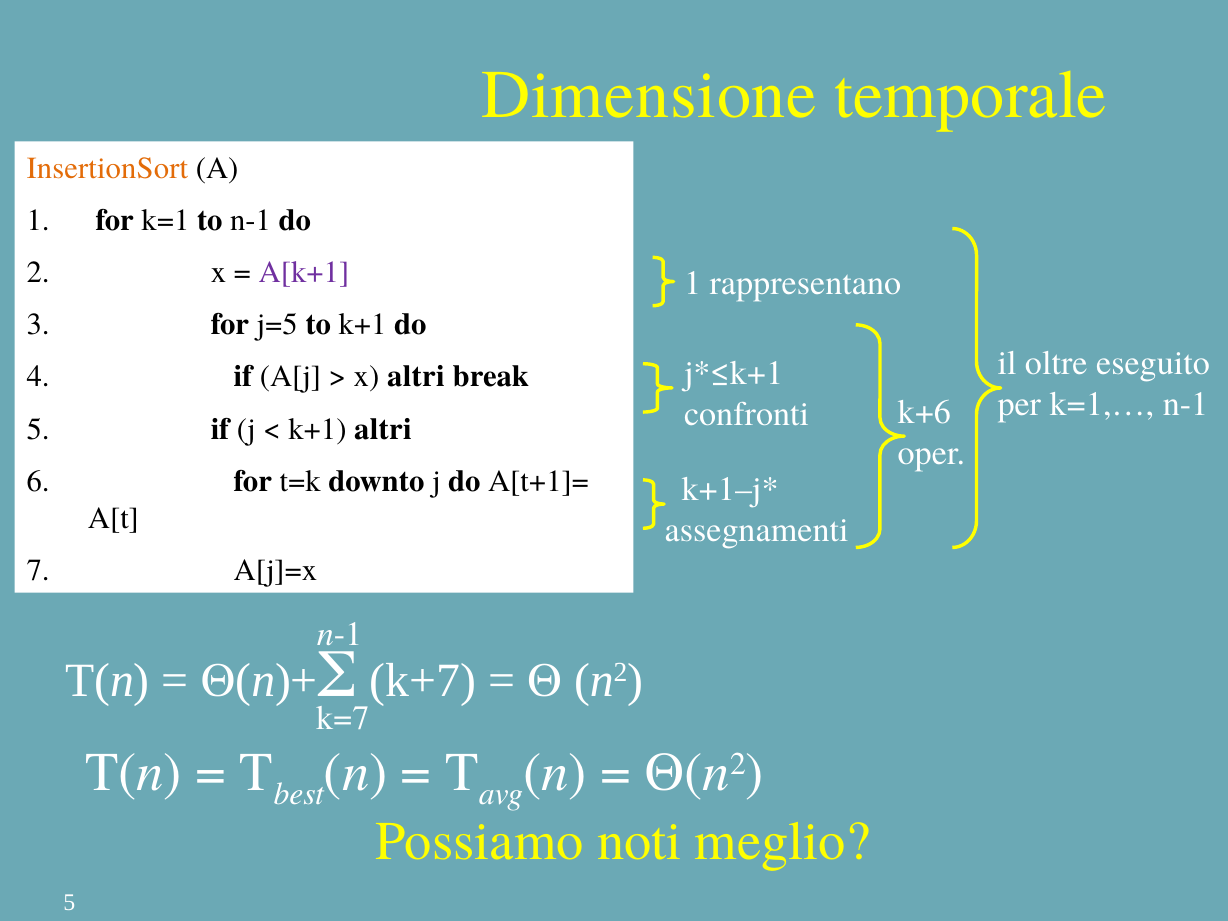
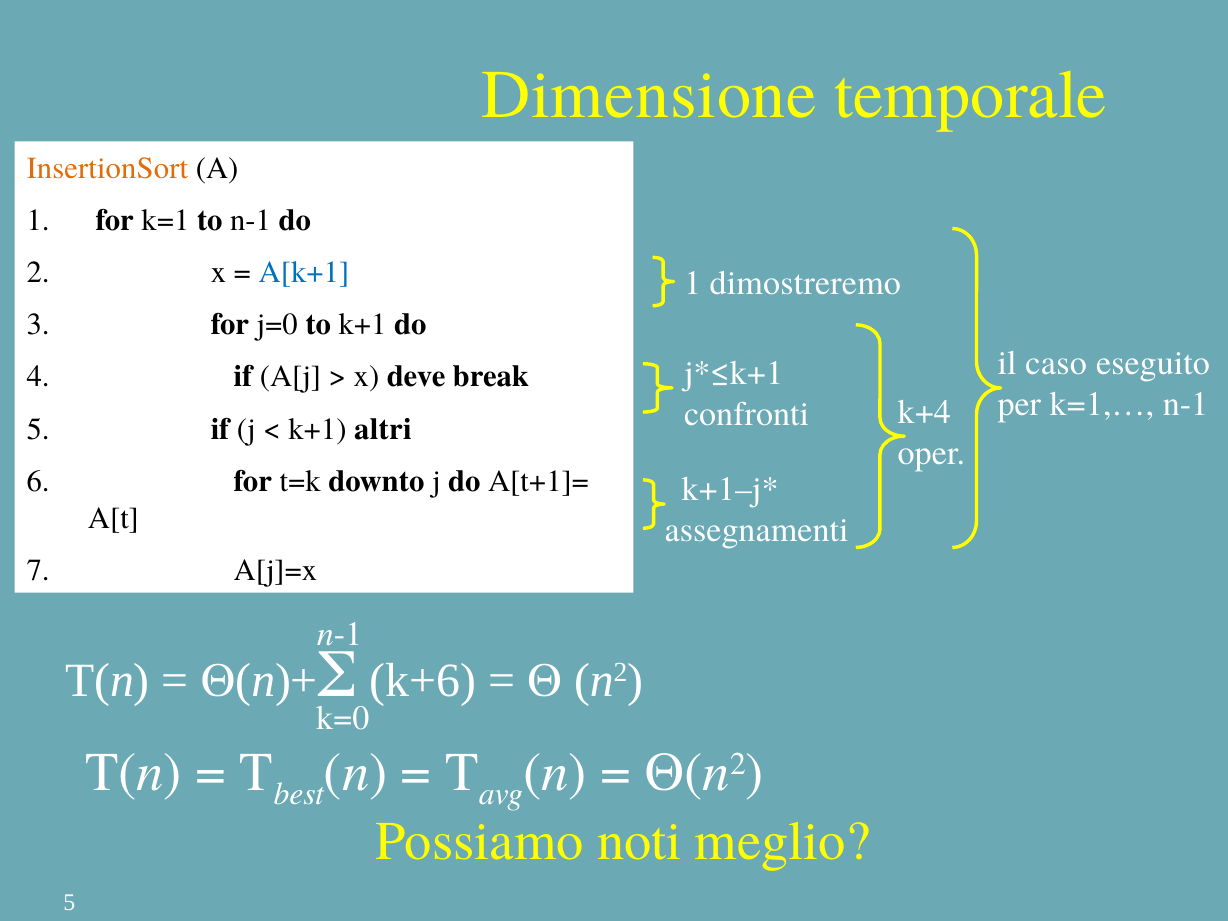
A[k+1 colour: purple -> blue (304, 272)
rappresentano: rappresentano -> dimostreremo (805, 283)
j=5: j=5 -> j=0 (277, 325)
oltre: oltre -> caso (1056, 364)
x altri: altri -> deve (416, 377)
k+6: k+6 -> k+4 (924, 412)
k+7: k+7 -> k+6 (423, 680)
k=7: k=7 -> k=0 (343, 718)
